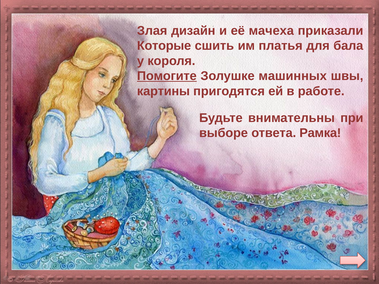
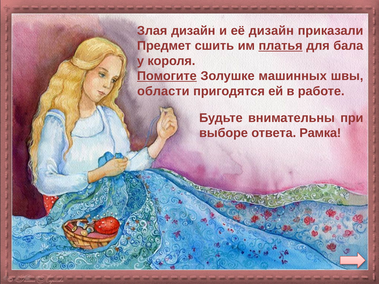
её мачеха: мачеха -> дизайн (271, 31)
Которые: Которые -> Предмет (164, 46)
платья underline: none -> present (281, 46)
картины: картины -> области (163, 91)
